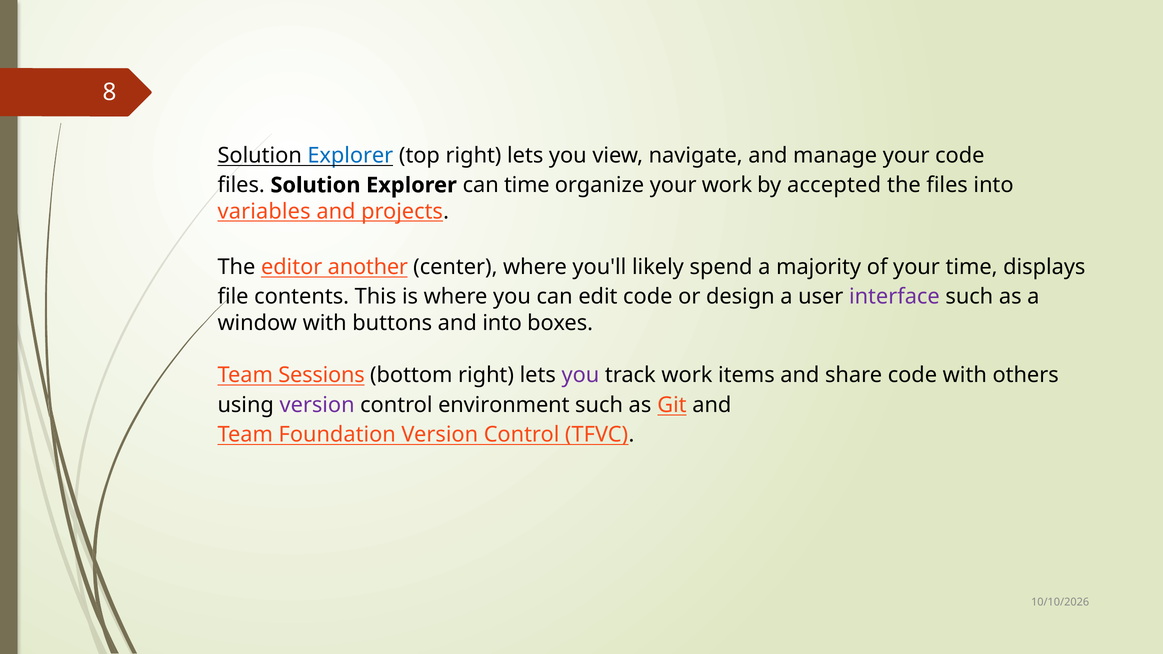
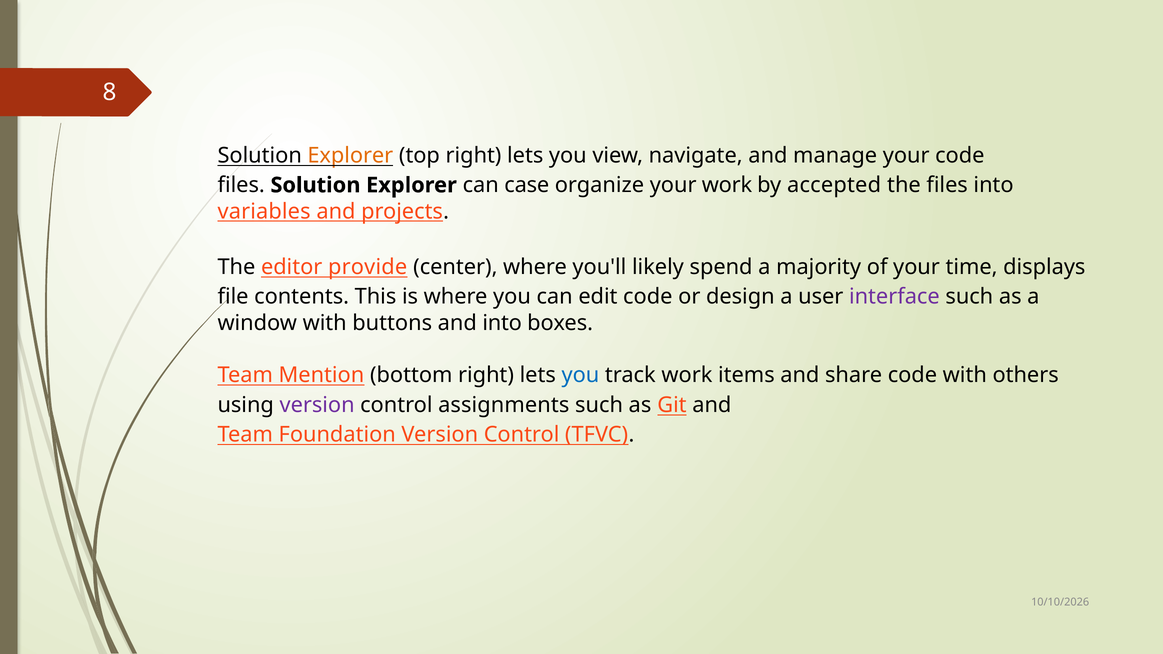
Explorer colour: blue -> orange (350, 156)
can time: time -> case (527, 185)
another: another -> provide (368, 267)
Sessions: Sessions -> Mention (321, 375)
you colour: purple -> blue (580, 375)
environment: environment -> assignments (504, 405)
